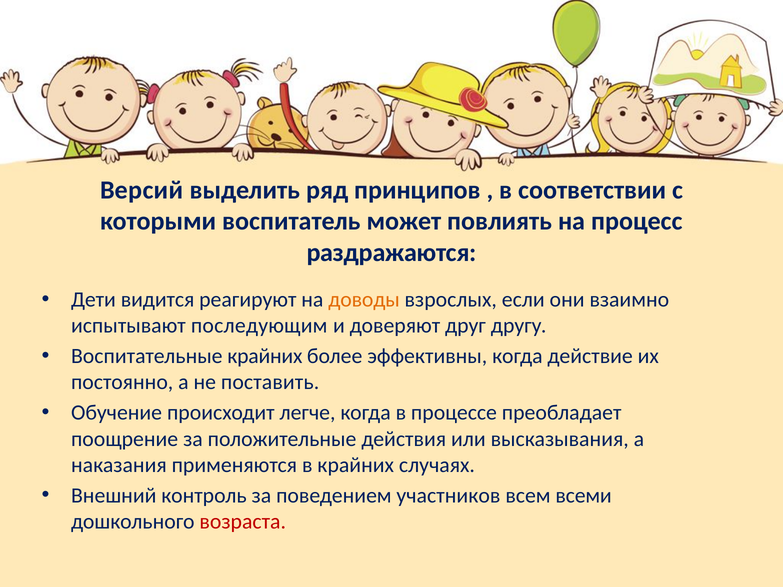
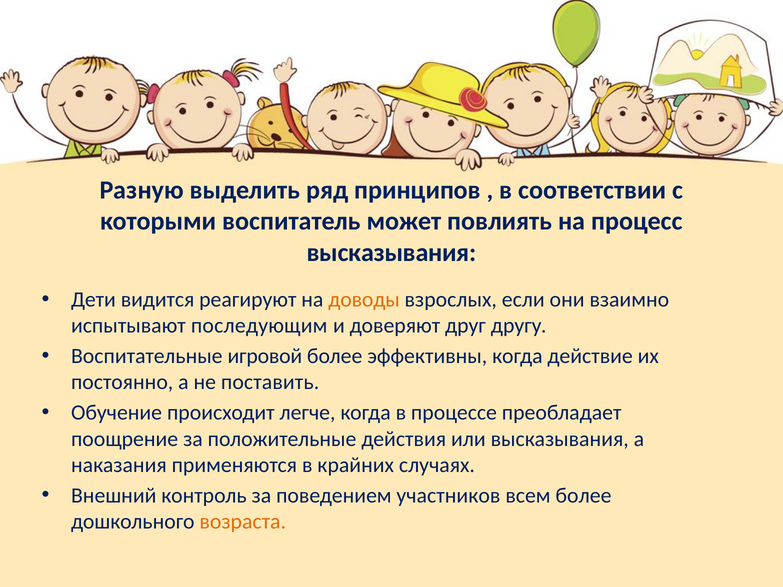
Версий: Версий -> Разную (142, 190)
раздражаются: раздражаются -> высказывания (392, 253)
Воспитательные крайних: крайних -> игровой (265, 356)
всем всеми: всеми -> более (583, 496)
возраста colour: red -> orange (243, 522)
